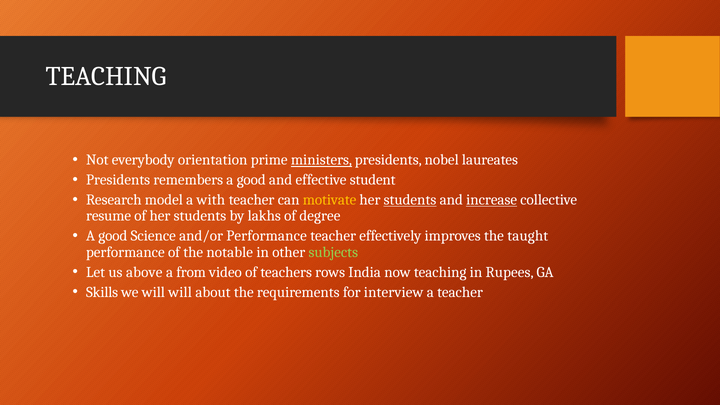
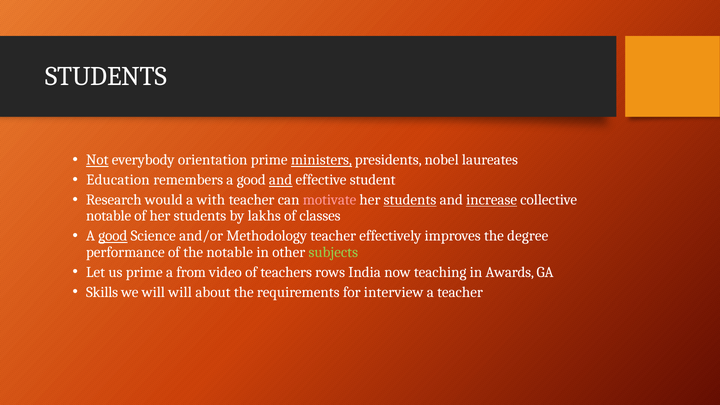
TEACHING: TEACHING -> STUDENTS (106, 76)
Not underline: none -> present (97, 160)
Presidents: Presidents -> Education (118, 180)
and underline: none -> present (281, 180)
model: model -> would (164, 200)
motivate colour: yellow -> pink (330, 200)
resume: resume -> notable (109, 216)
degree: degree -> classes (320, 216)
good underline: none -> present (113, 236)
and/or Performance: Performance -> Methodology (267, 236)
taught: taught -> degree (528, 236)
us above: above -> prime (144, 272)
Rupees: Rupees -> Awards (510, 272)
